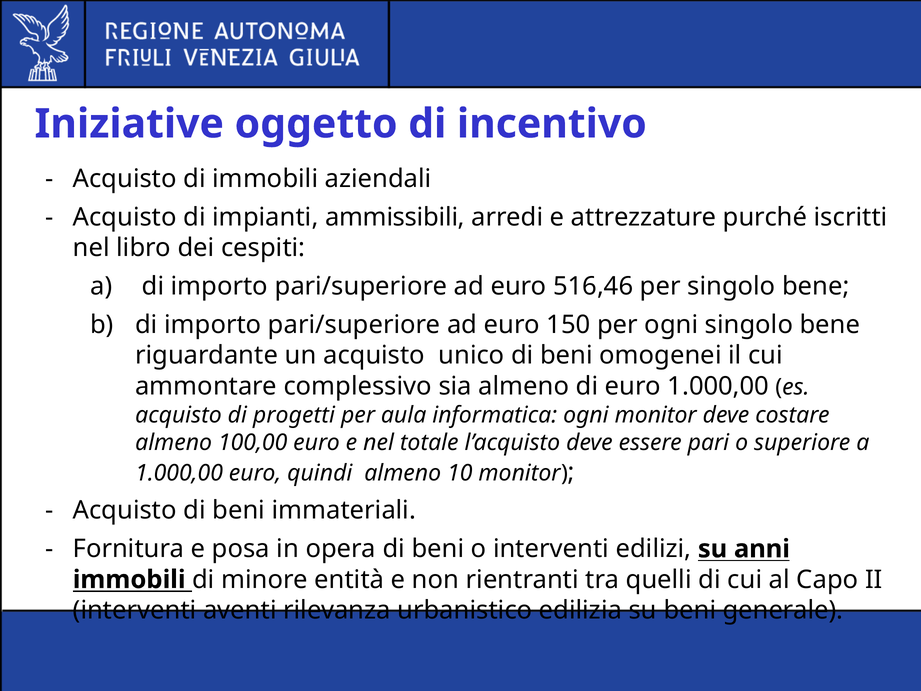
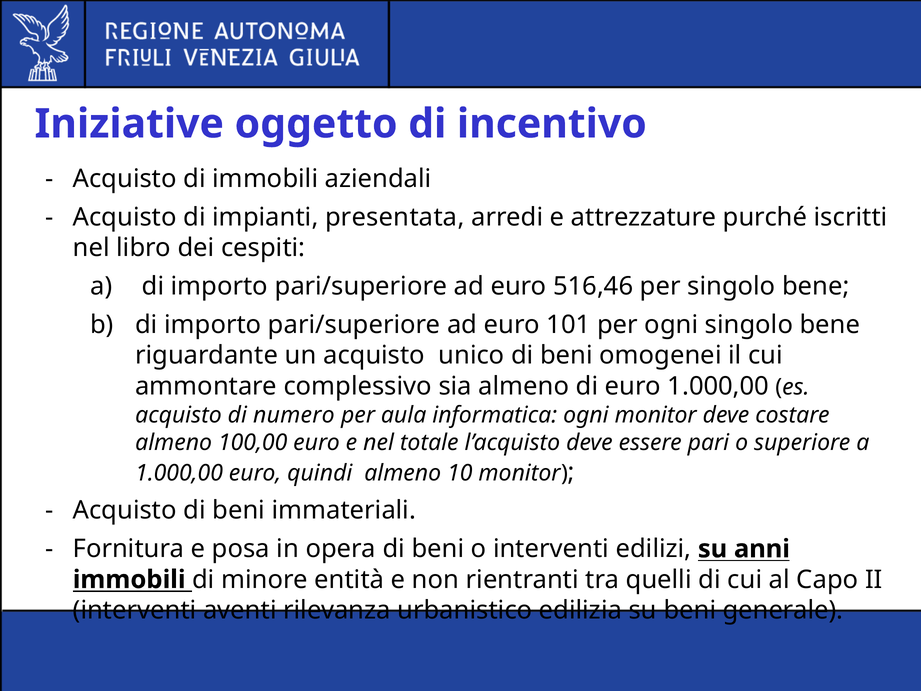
ammissibili: ammissibili -> presentata (395, 217)
150: 150 -> 101 (568, 325)
progetti: progetti -> numero (294, 415)
